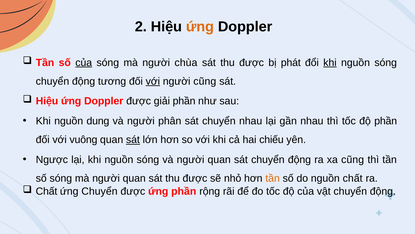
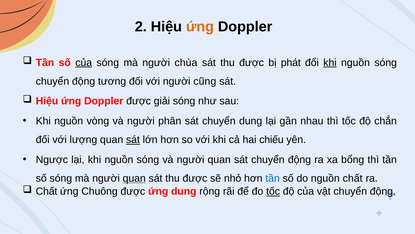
với underline: present -> none (153, 81)
giải phần: phần -> sóng (184, 101)
dung: dung -> vòng (98, 121)
chuyển nhau: nhau -> dung (251, 121)
độ phần: phần -> chắn (386, 121)
vuông: vuông -> lượng (83, 139)
xa cũng: cũng -> bổng (353, 159)
quan underline: none -> present (134, 178)
tần colour: orange -> blue (273, 178)
ứng Chuyển: Chuyển -> Chuông (99, 191)
ứng phần: phần -> dung (184, 191)
tốc underline: none -> present (273, 191)
